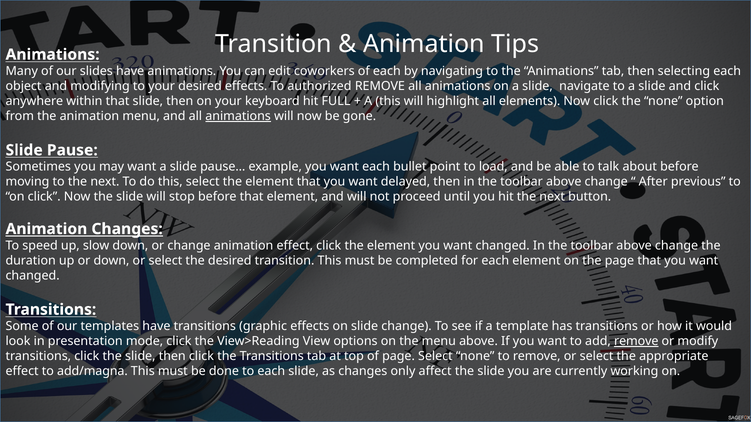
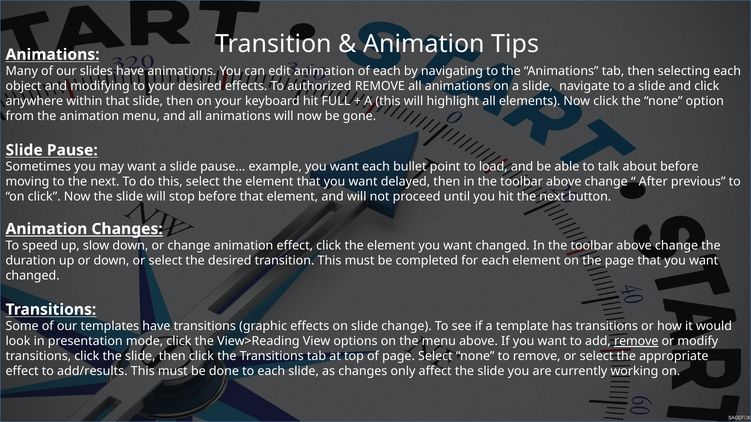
edit coworkers: coworkers -> animation (324, 71)
animations underline: present -> none (238, 116)
add/magna: add/magna -> add/results (92, 372)
